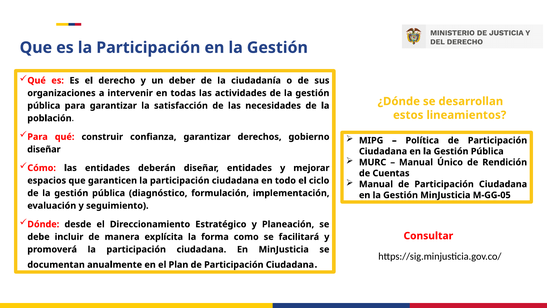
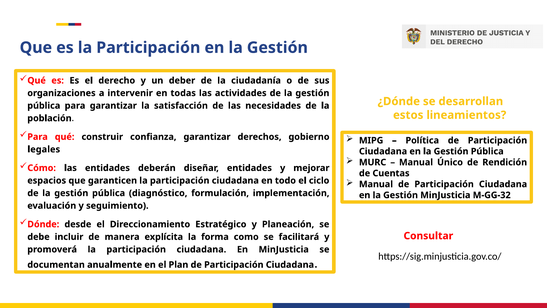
diseñar: diseñar -> legales (44, 149)
M-GG-05: M-GG-05 -> M-GG-32 (492, 195)
